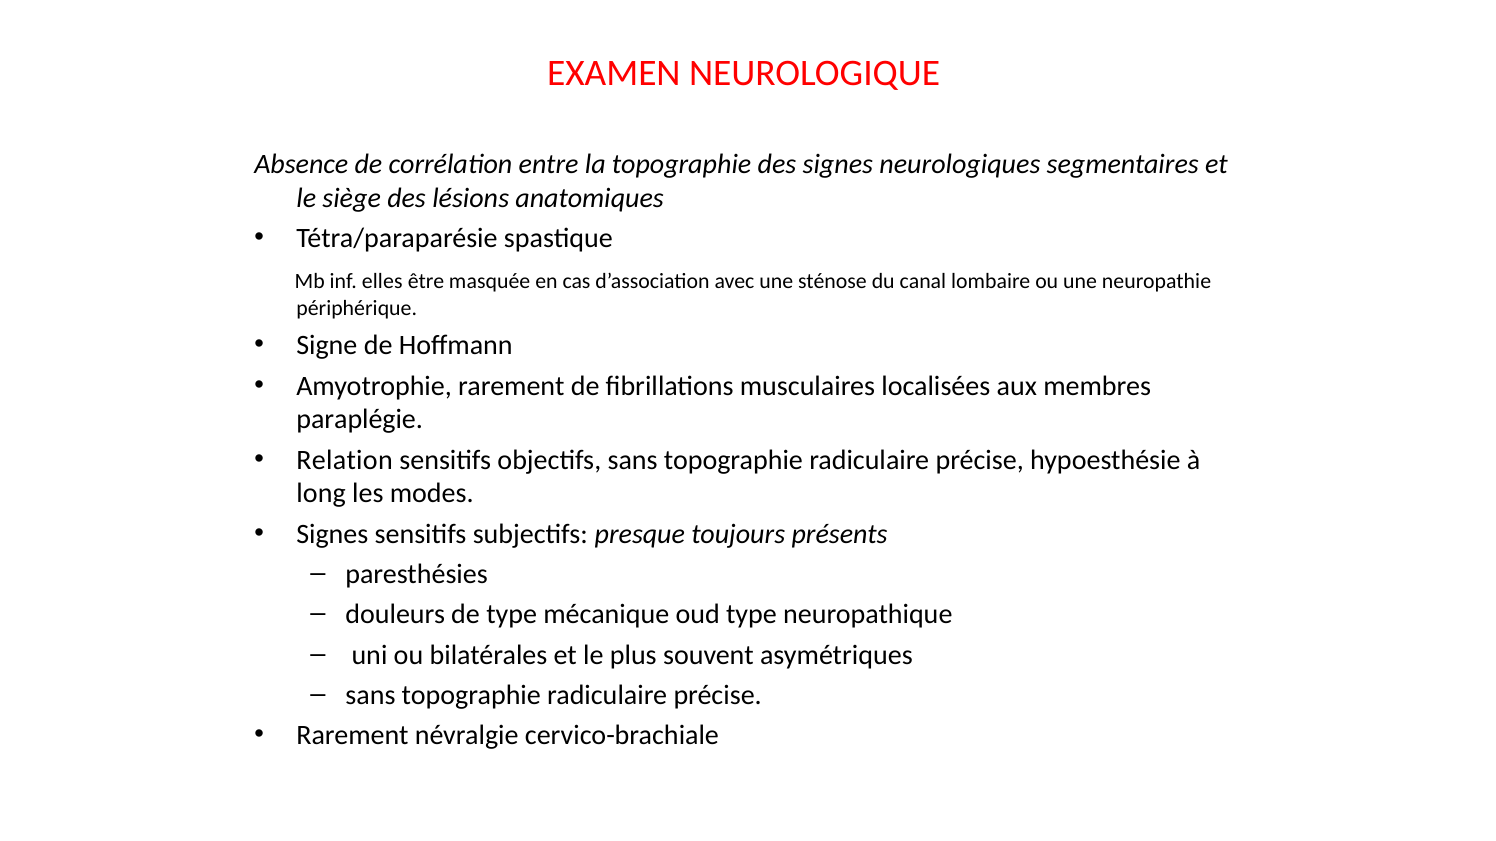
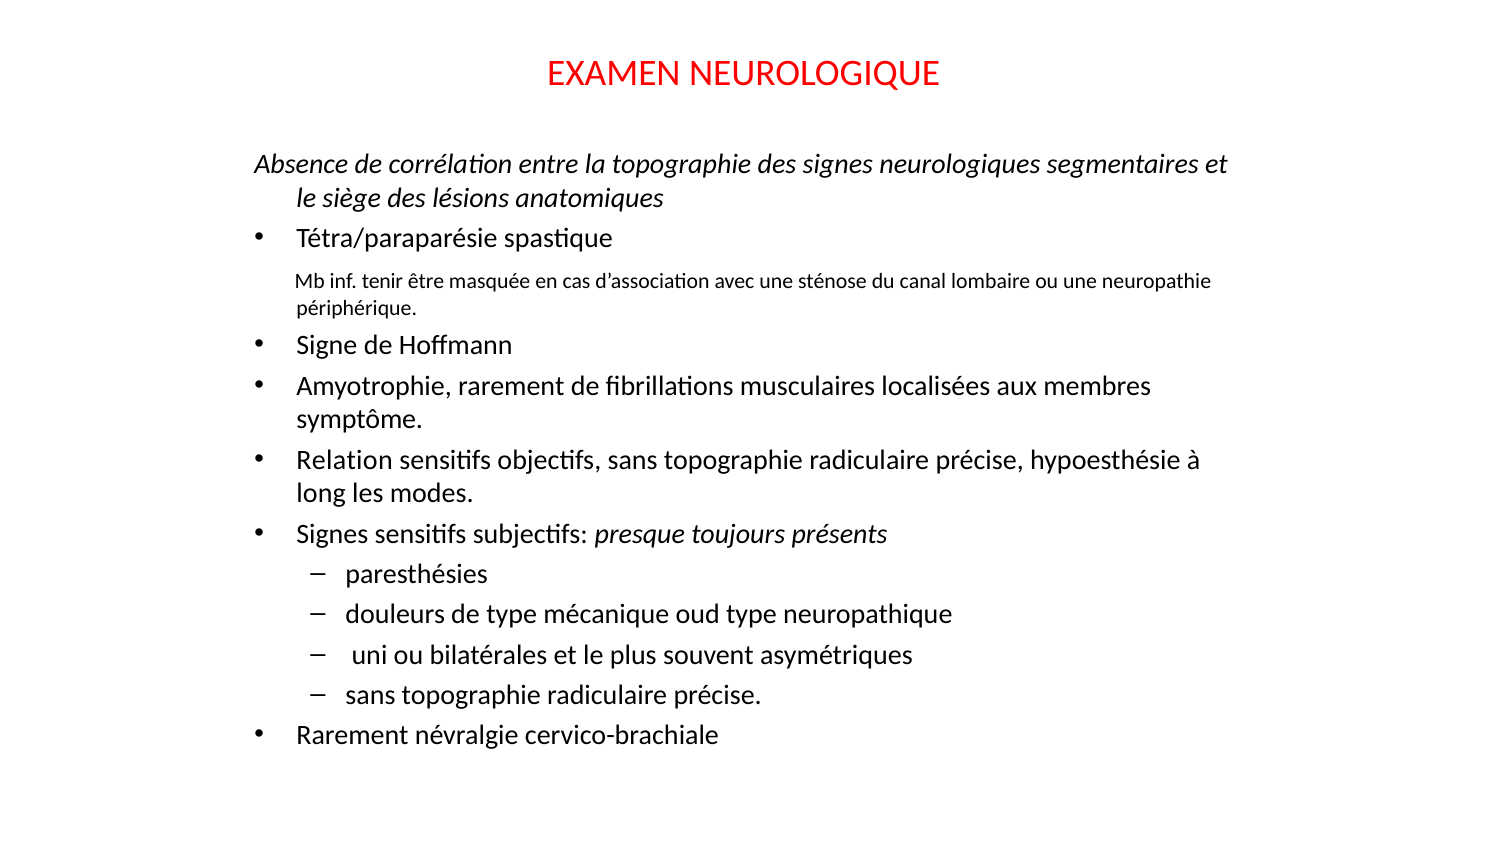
elles: elles -> tenir (382, 281)
paraplégie: paraplégie -> symptôme (360, 420)
